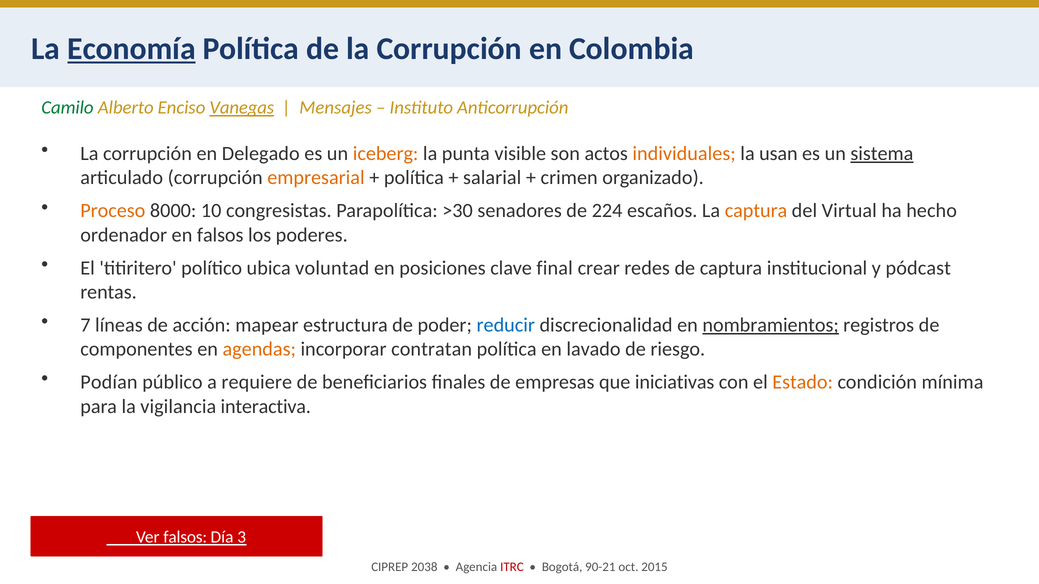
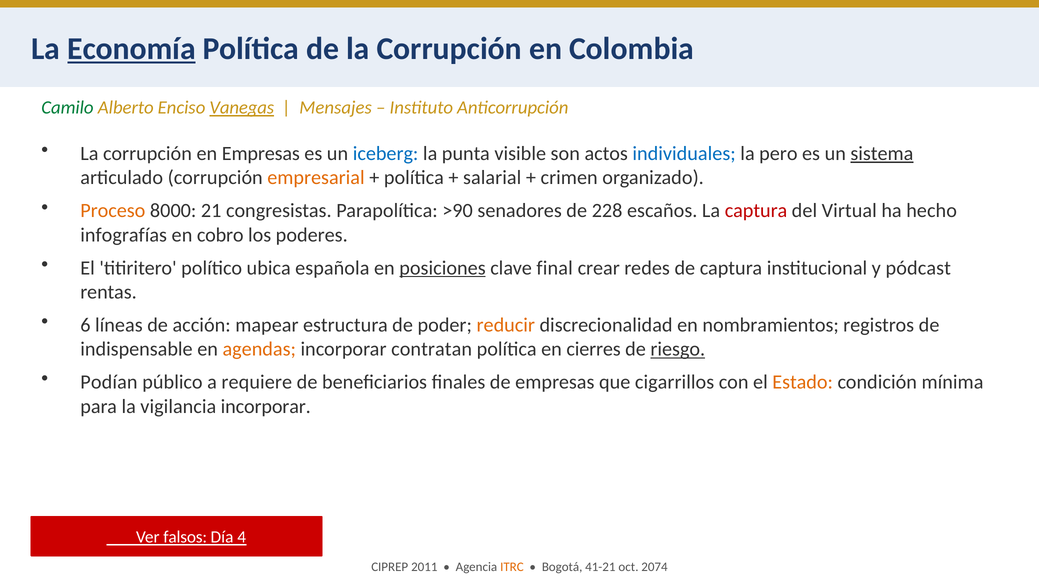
en Delegado: Delegado -> Empresas (261, 154)
iceberg colour: orange -> blue (386, 154)
individuales colour: orange -> blue (684, 154)
usan: usan -> pero (778, 154)
10: 10 -> 21 (211, 211)
>30: >30 -> >90 (458, 211)
224: 224 -> 228 (607, 211)
captura colour: orange -> red (756, 211)
ordenador: ordenador -> infografías (124, 235)
en falsos: falsos -> cobro (220, 235)
voluntad: voluntad -> española (332, 268)
posiciones underline: none -> present (442, 268)
7: 7 -> 6 (85, 325)
reducir colour: blue -> orange (506, 325)
nombramientos underline: present -> none (771, 325)
componentes: componentes -> indispensable (136, 349)
lavado: lavado -> cierres (594, 349)
riesgo underline: none -> present (678, 349)
iniciativas: iniciativas -> cigarrillos (675, 382)
vigilancia interactiva: interactiva -> incorporar (266, 407)
3: 3 -> 4 (242, 538)
2038: 2038 -> 2011 (424, 568)
ITRC colour: red -> orange (512, 568)
90-21: 90-21 -> 41-21 (600, 568)
2015: 2015 -> 2074 (654, 568)
